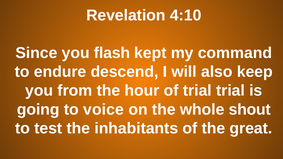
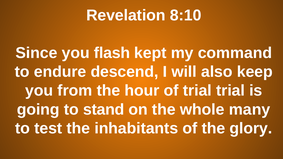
4:10: 4:10 -> 8:10 (186, 15)
voice: voice -> stand (104, 110)
shout: shout -> many (250, 110)
great: great -> glory (251, 128)
